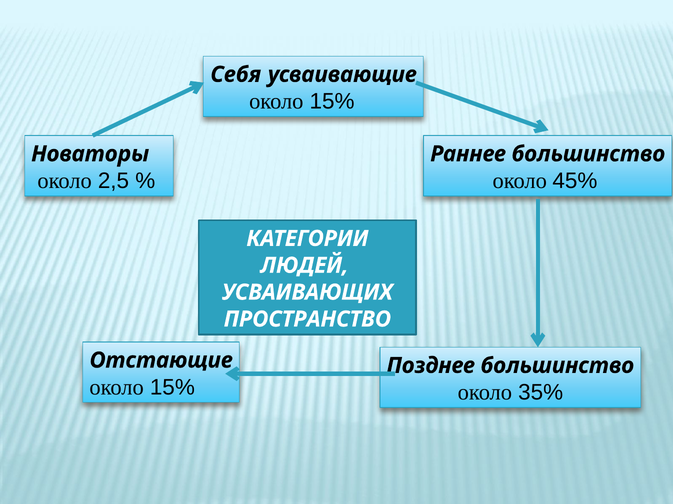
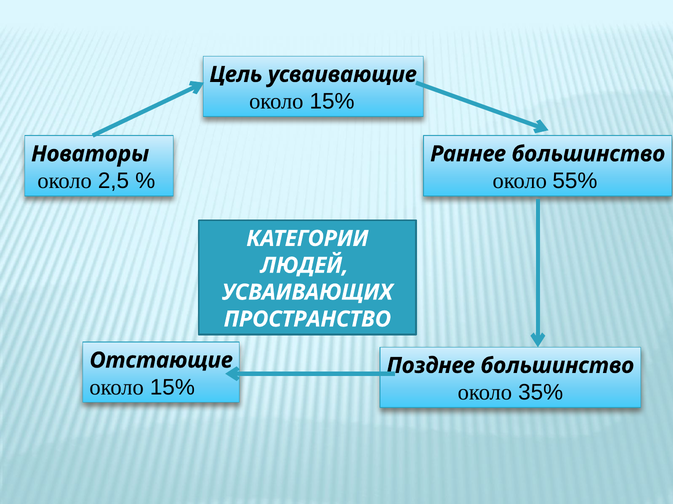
Себя: Себя -> Цель (236, 75)
45%: 45% -> 55% (575, 181)
